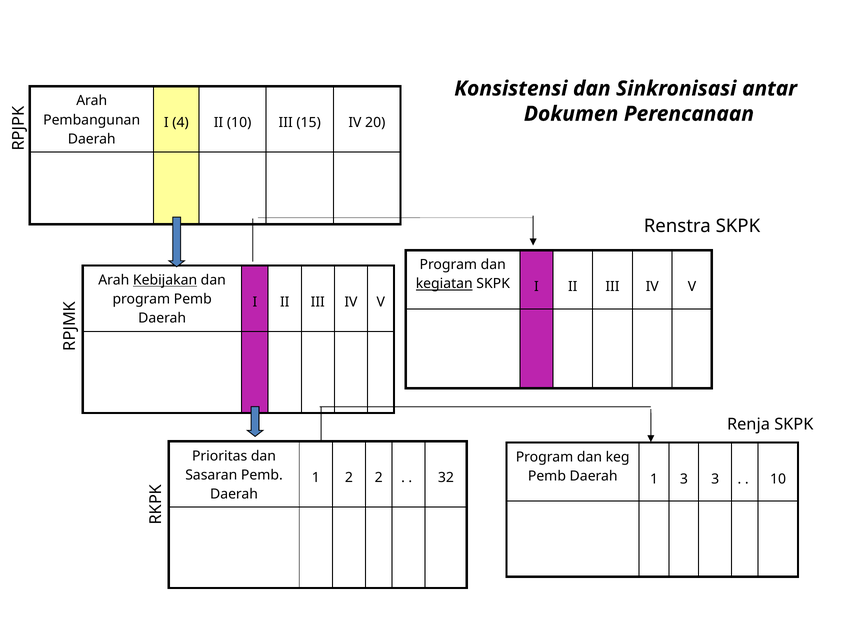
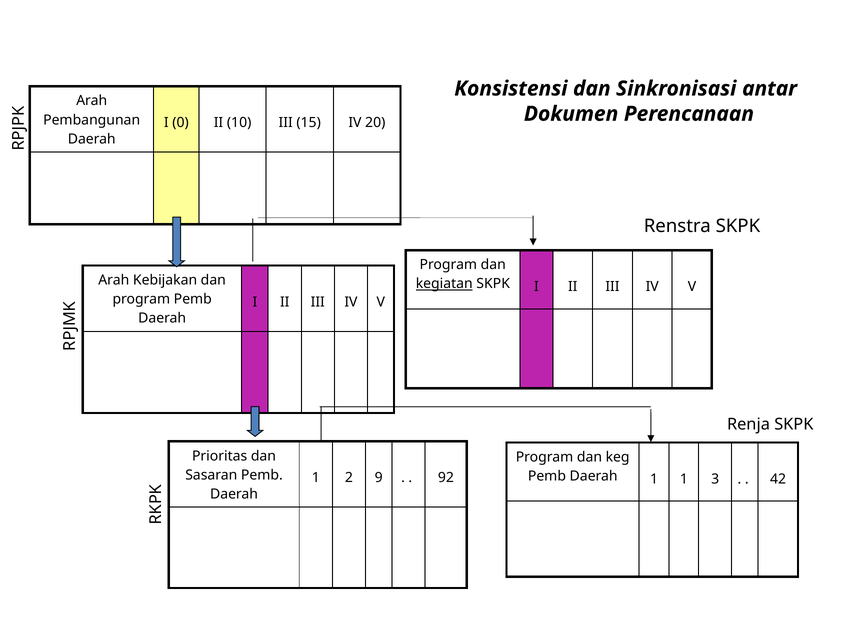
4: 4 -> 0 (181, 123)
Kebijakan underline: present -> none (165, 280)
1 3: 3 -> 1 (684, 479)
10: 10 -> 42 (778, 479)
2 2: 2 -> 9 (379, 478)
32: 32 -> 92 (446, 478)
